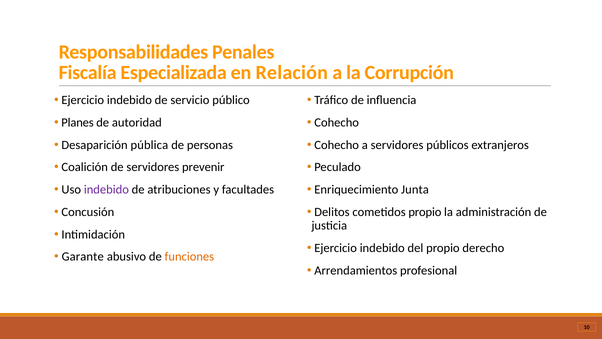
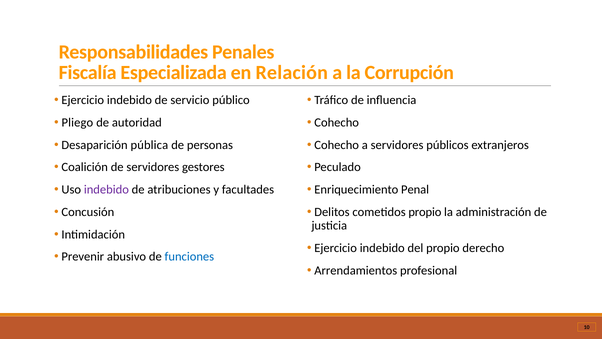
Planes: Planes -> Pliego (77, 122)
prevenir: prevenir -> gestores (203, 167)
Junta: Junta -> Penal (415, 189)
Garante: Garante -> Prevenir (83, 257)
funciones colour: orange -> blue (189, 257)
